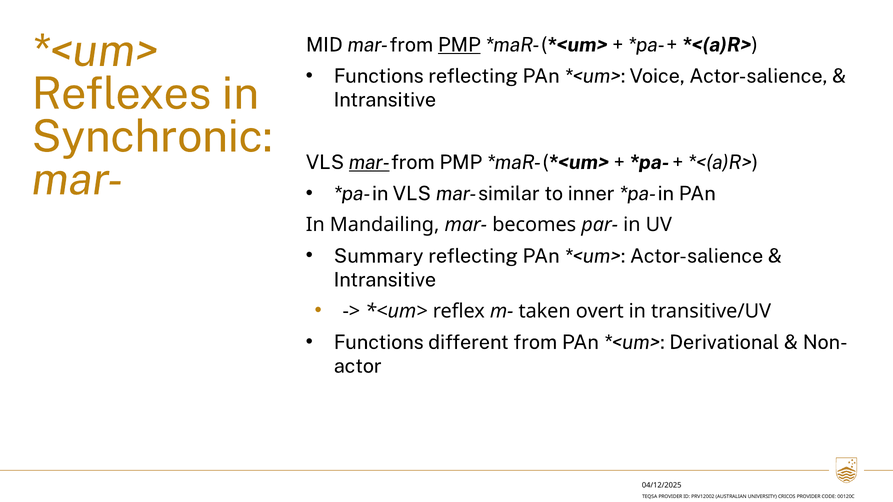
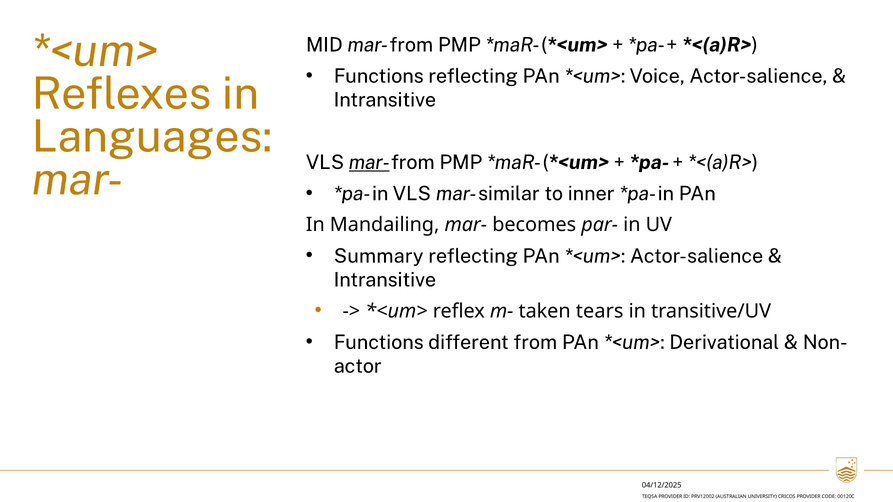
PMP underline: present -> none (459, 45)
Synchronic: Synchronic -> Languages (152, 137)
overt: overt -> tears (600, 311)
